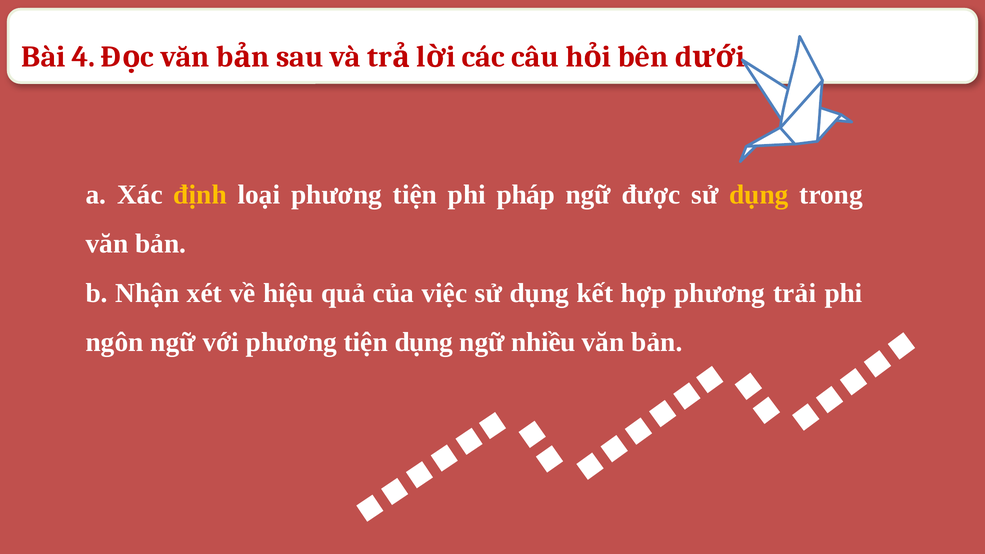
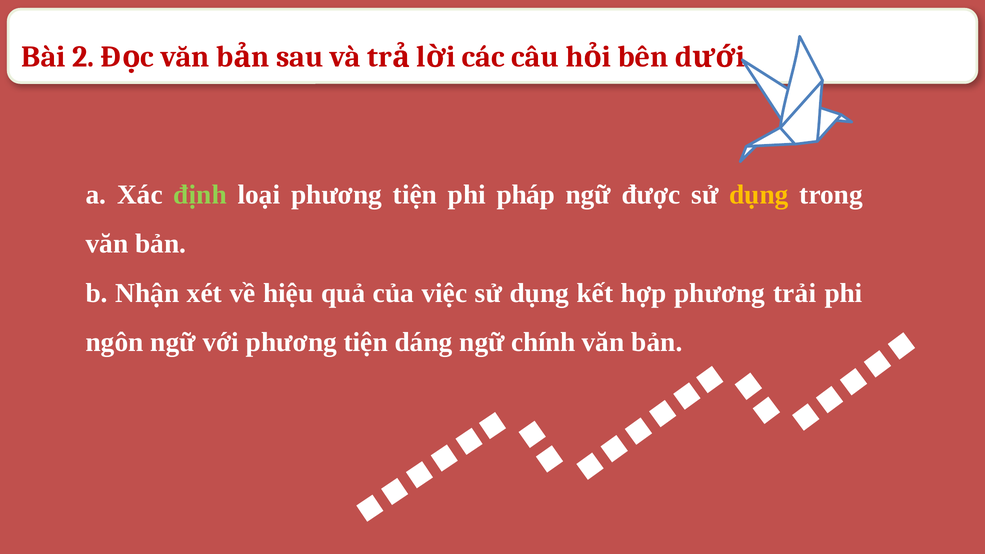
4: 4 -> 2 (83, 57)
định colour: yellow -> light green (200, 195)
tiện dụng: dụng -> dáng (424, 342)
nhiều: nhiều -> chính (544, 342)
